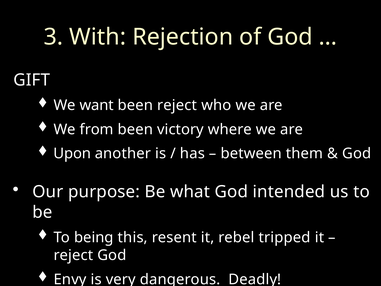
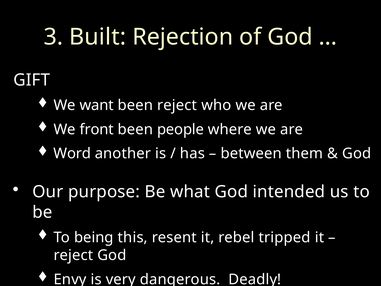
With: With -> Built (98, 37)
from: from -> front (97, 129)
victory: victory -> people (181, 129)
Upon: Upon -> Word (72, 153)
